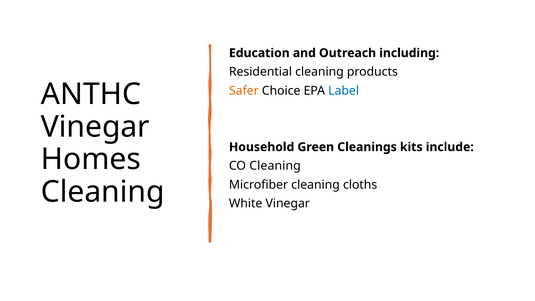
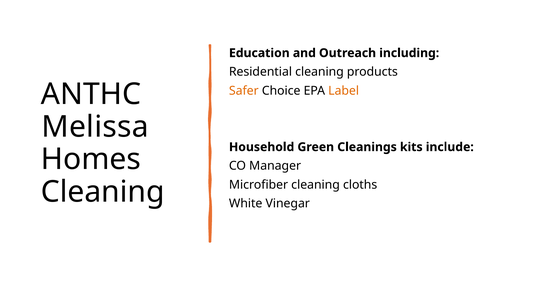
Label colour: blue -> orange (344, 91)
Vinegar: Vinegar -> Melissa (95, 127)
CO Cleaning: Cleaning -> Manager (275, 166)
